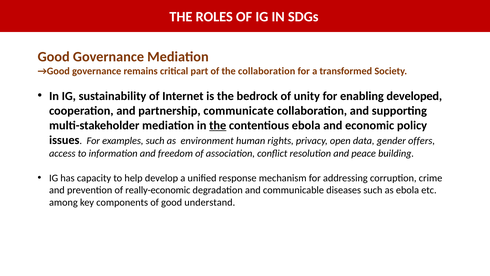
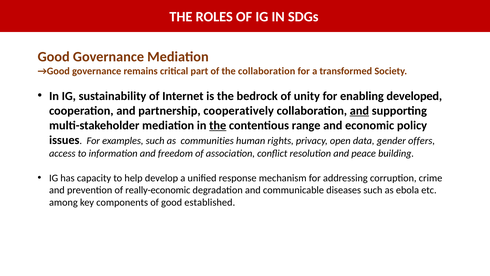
communicate: communicate -> cooperatively (239, 111)
and underline: none -> present (359, 111)
contentious ebola: ebola -> range (306, 125)
environment: environment -> communities (207, 141)
understand: understand -> established (210, 202)
